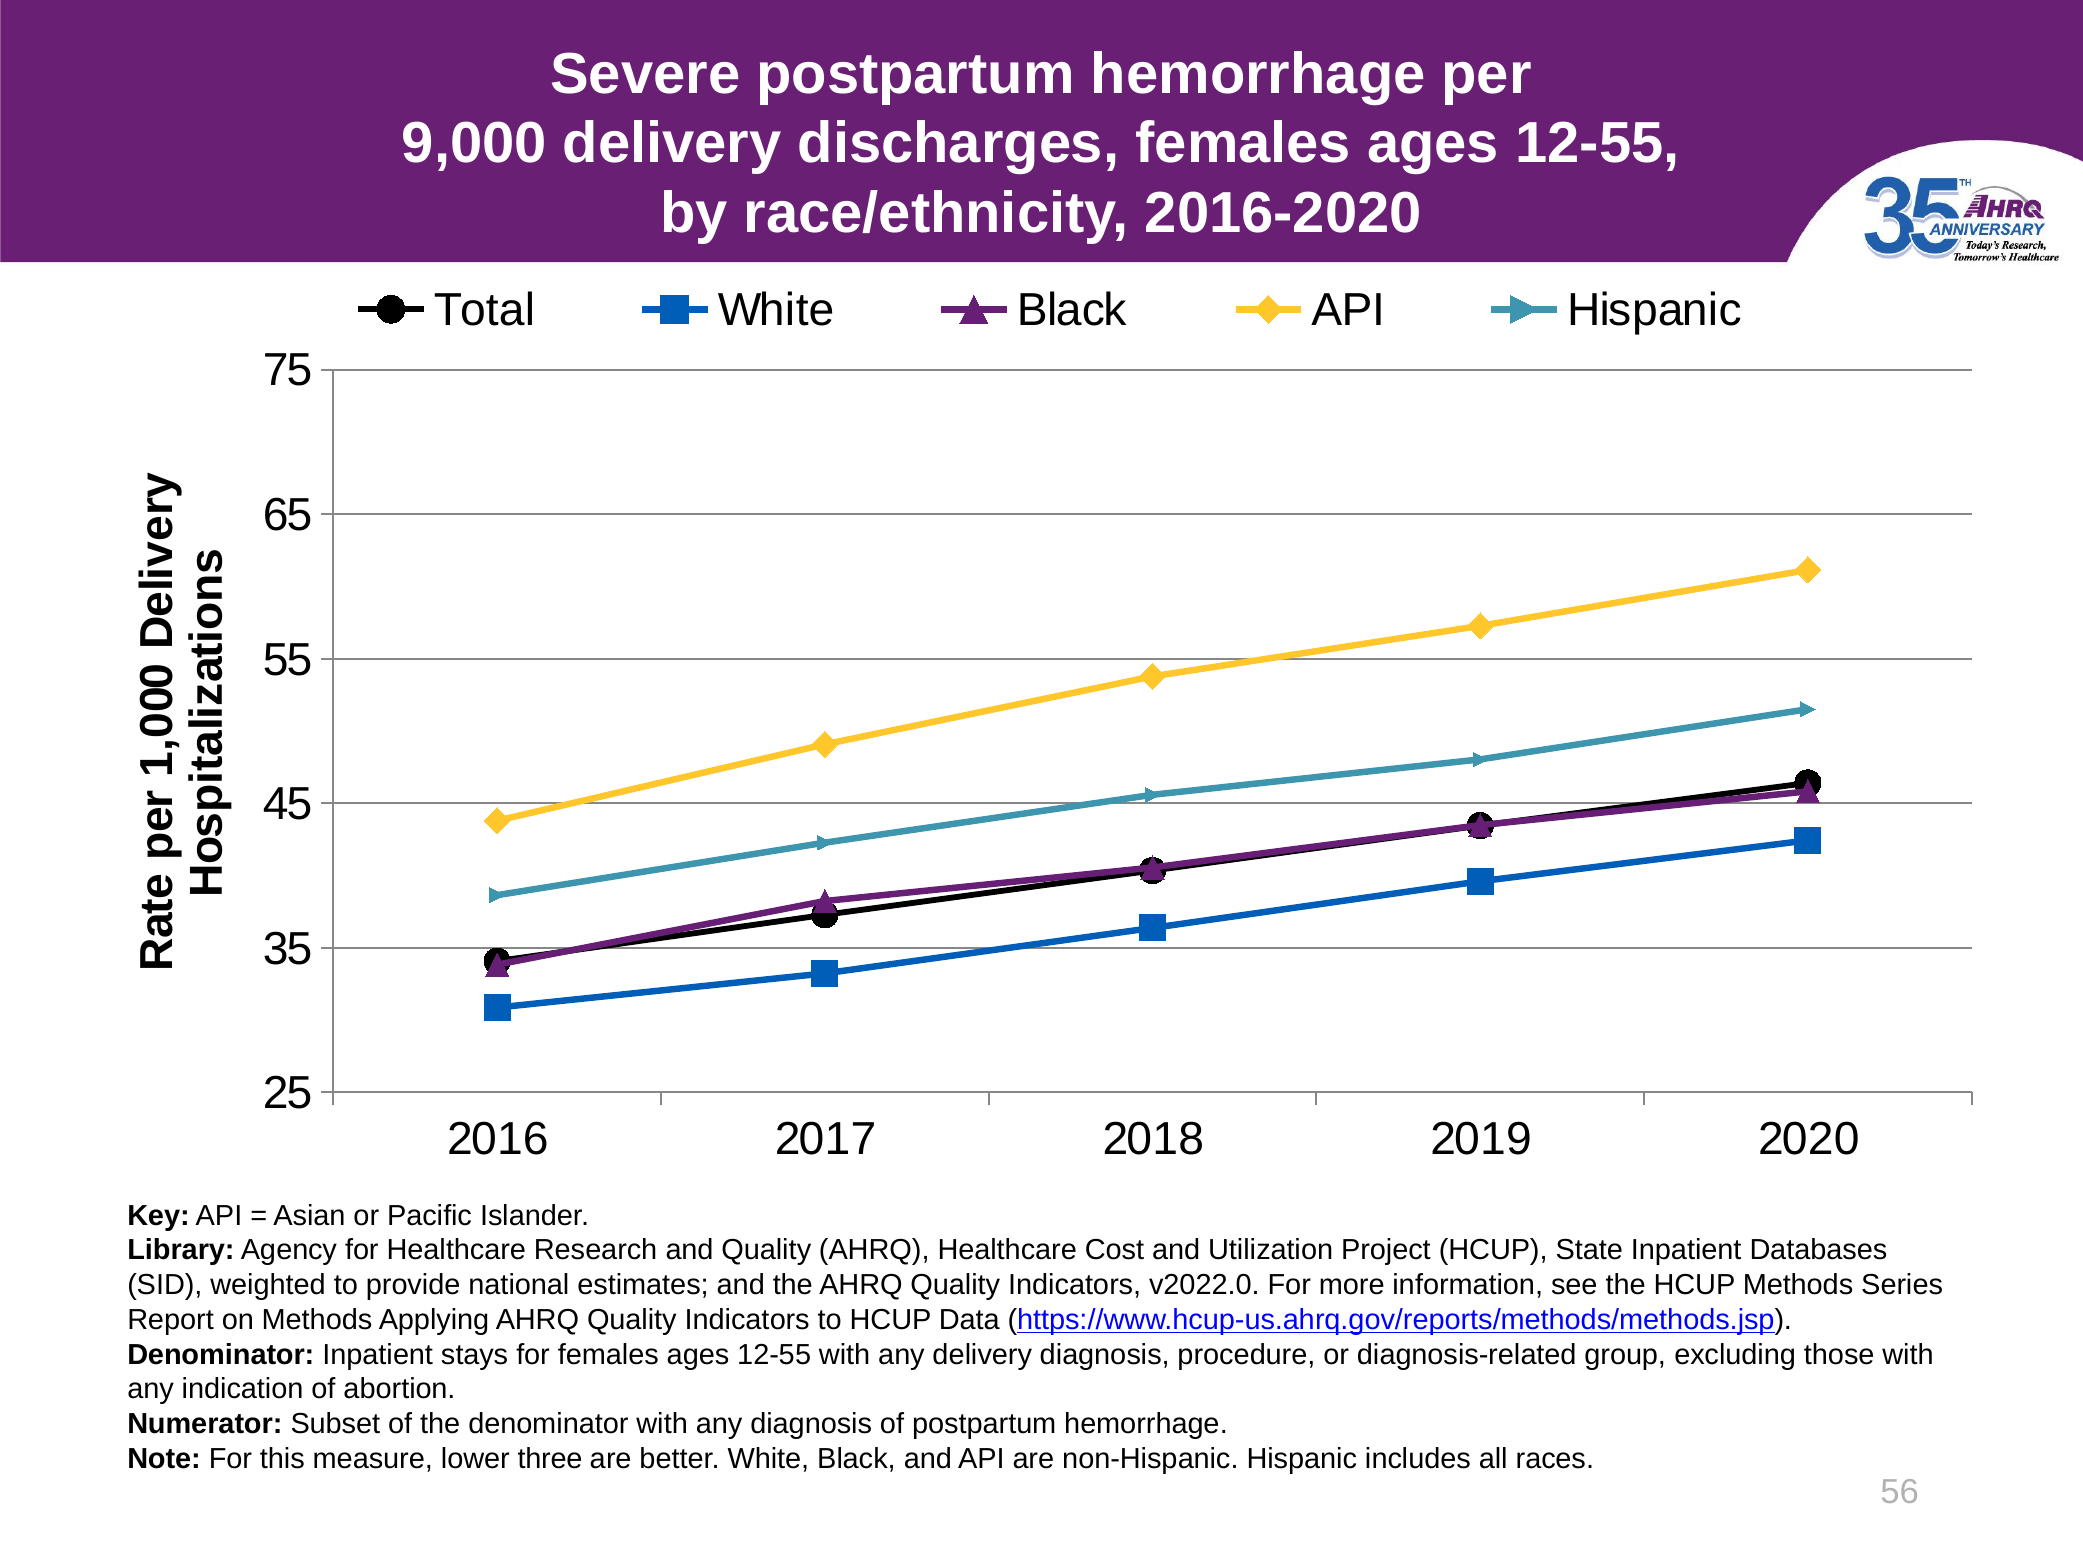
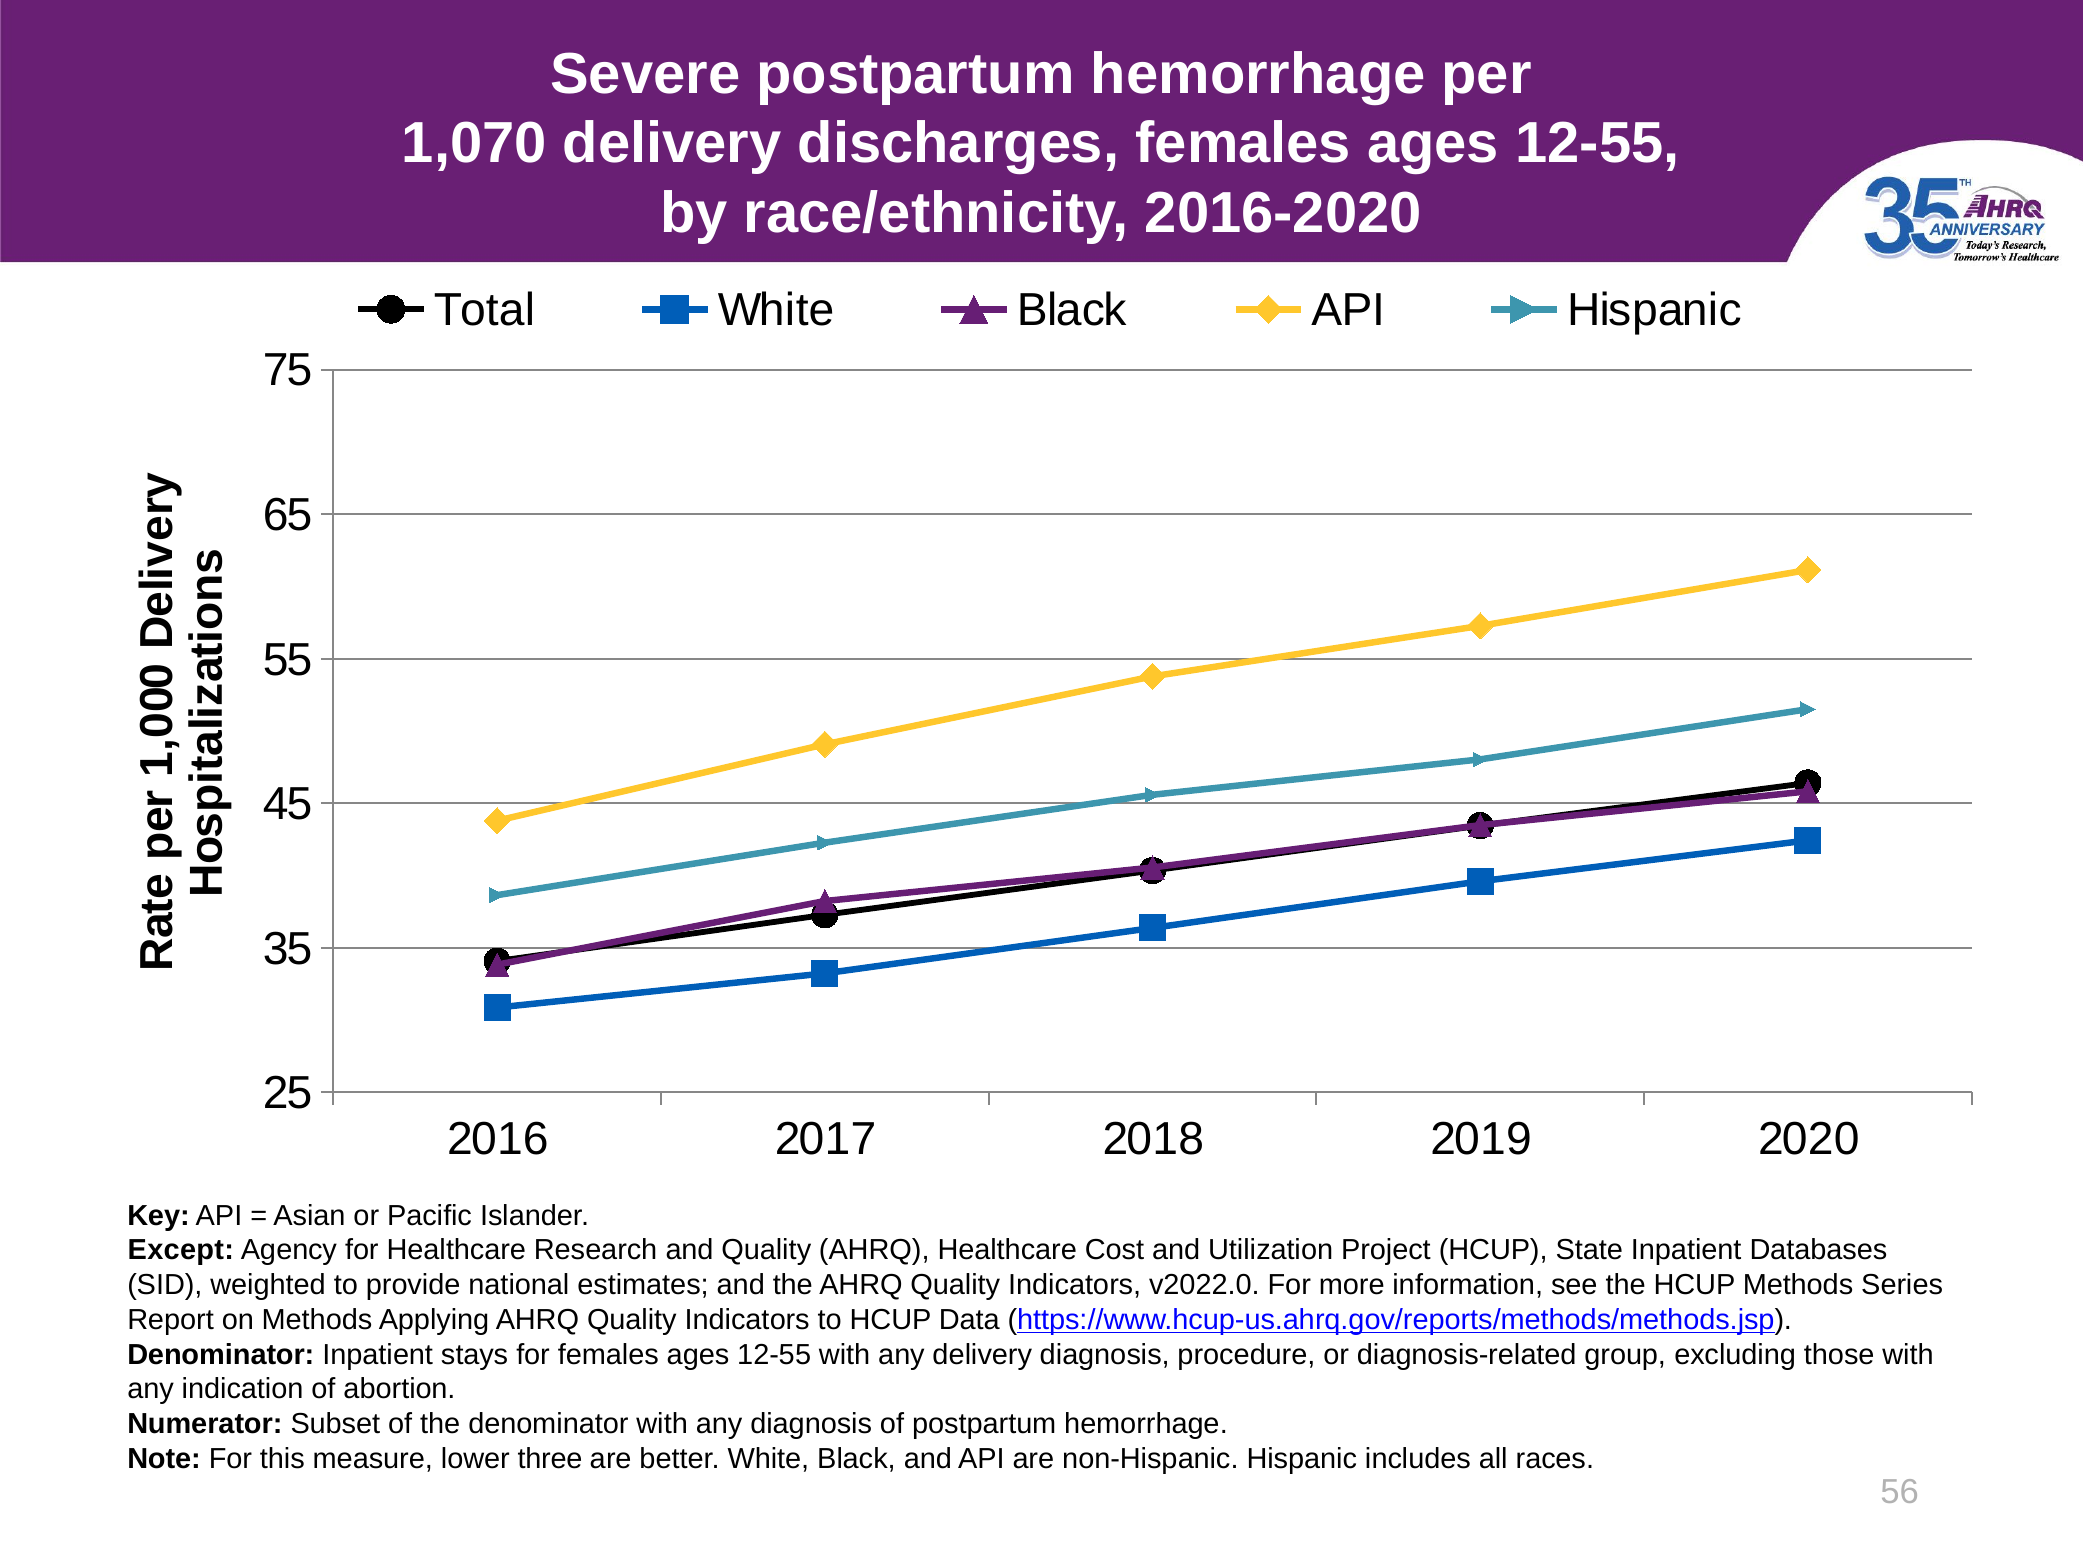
9,000: 9,000 -> 1,070 (474, 144)
Library: Library -> Except (181, 1250)
